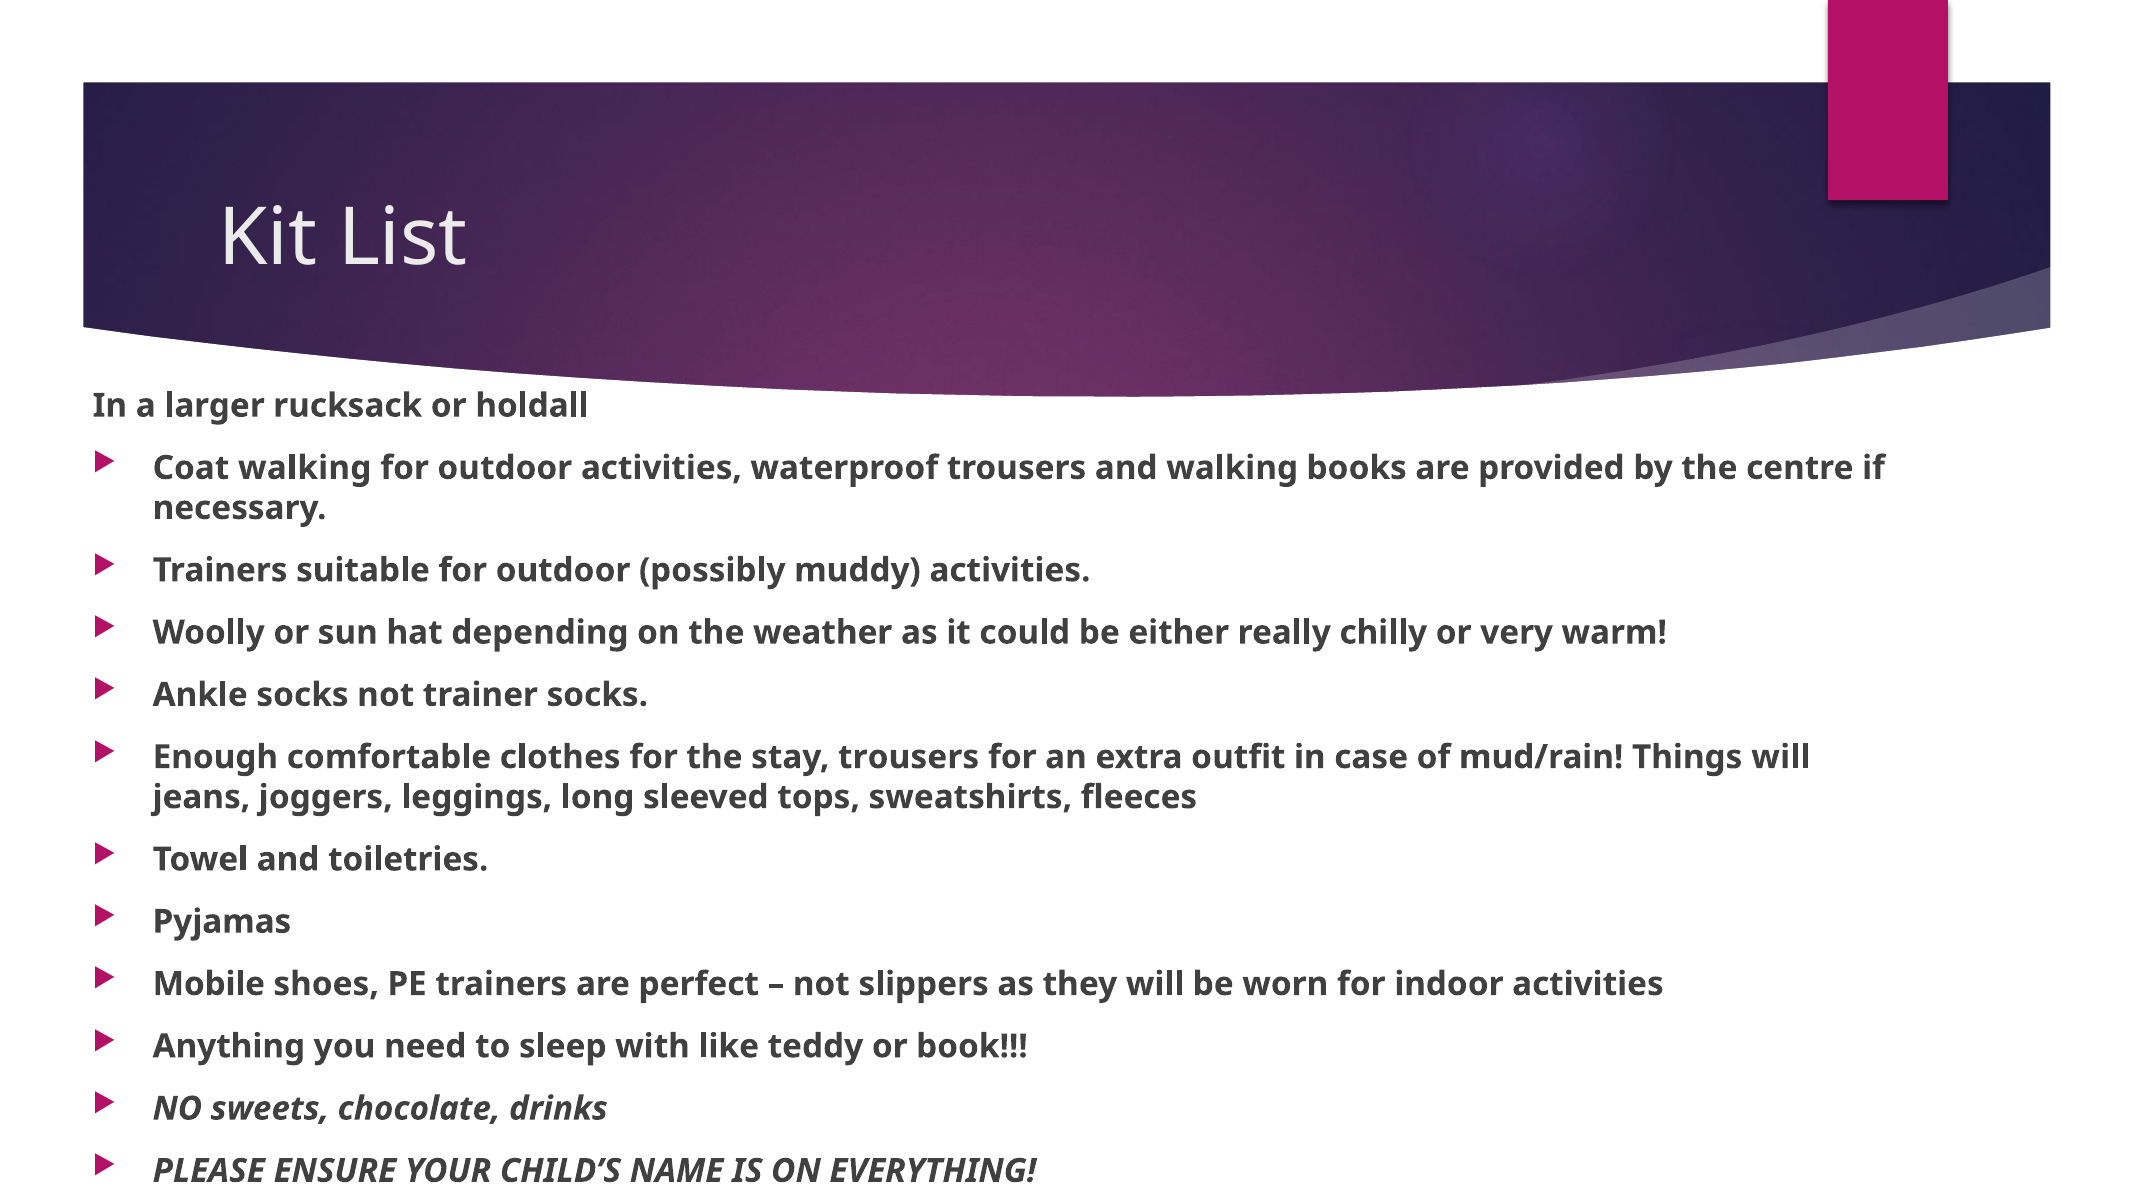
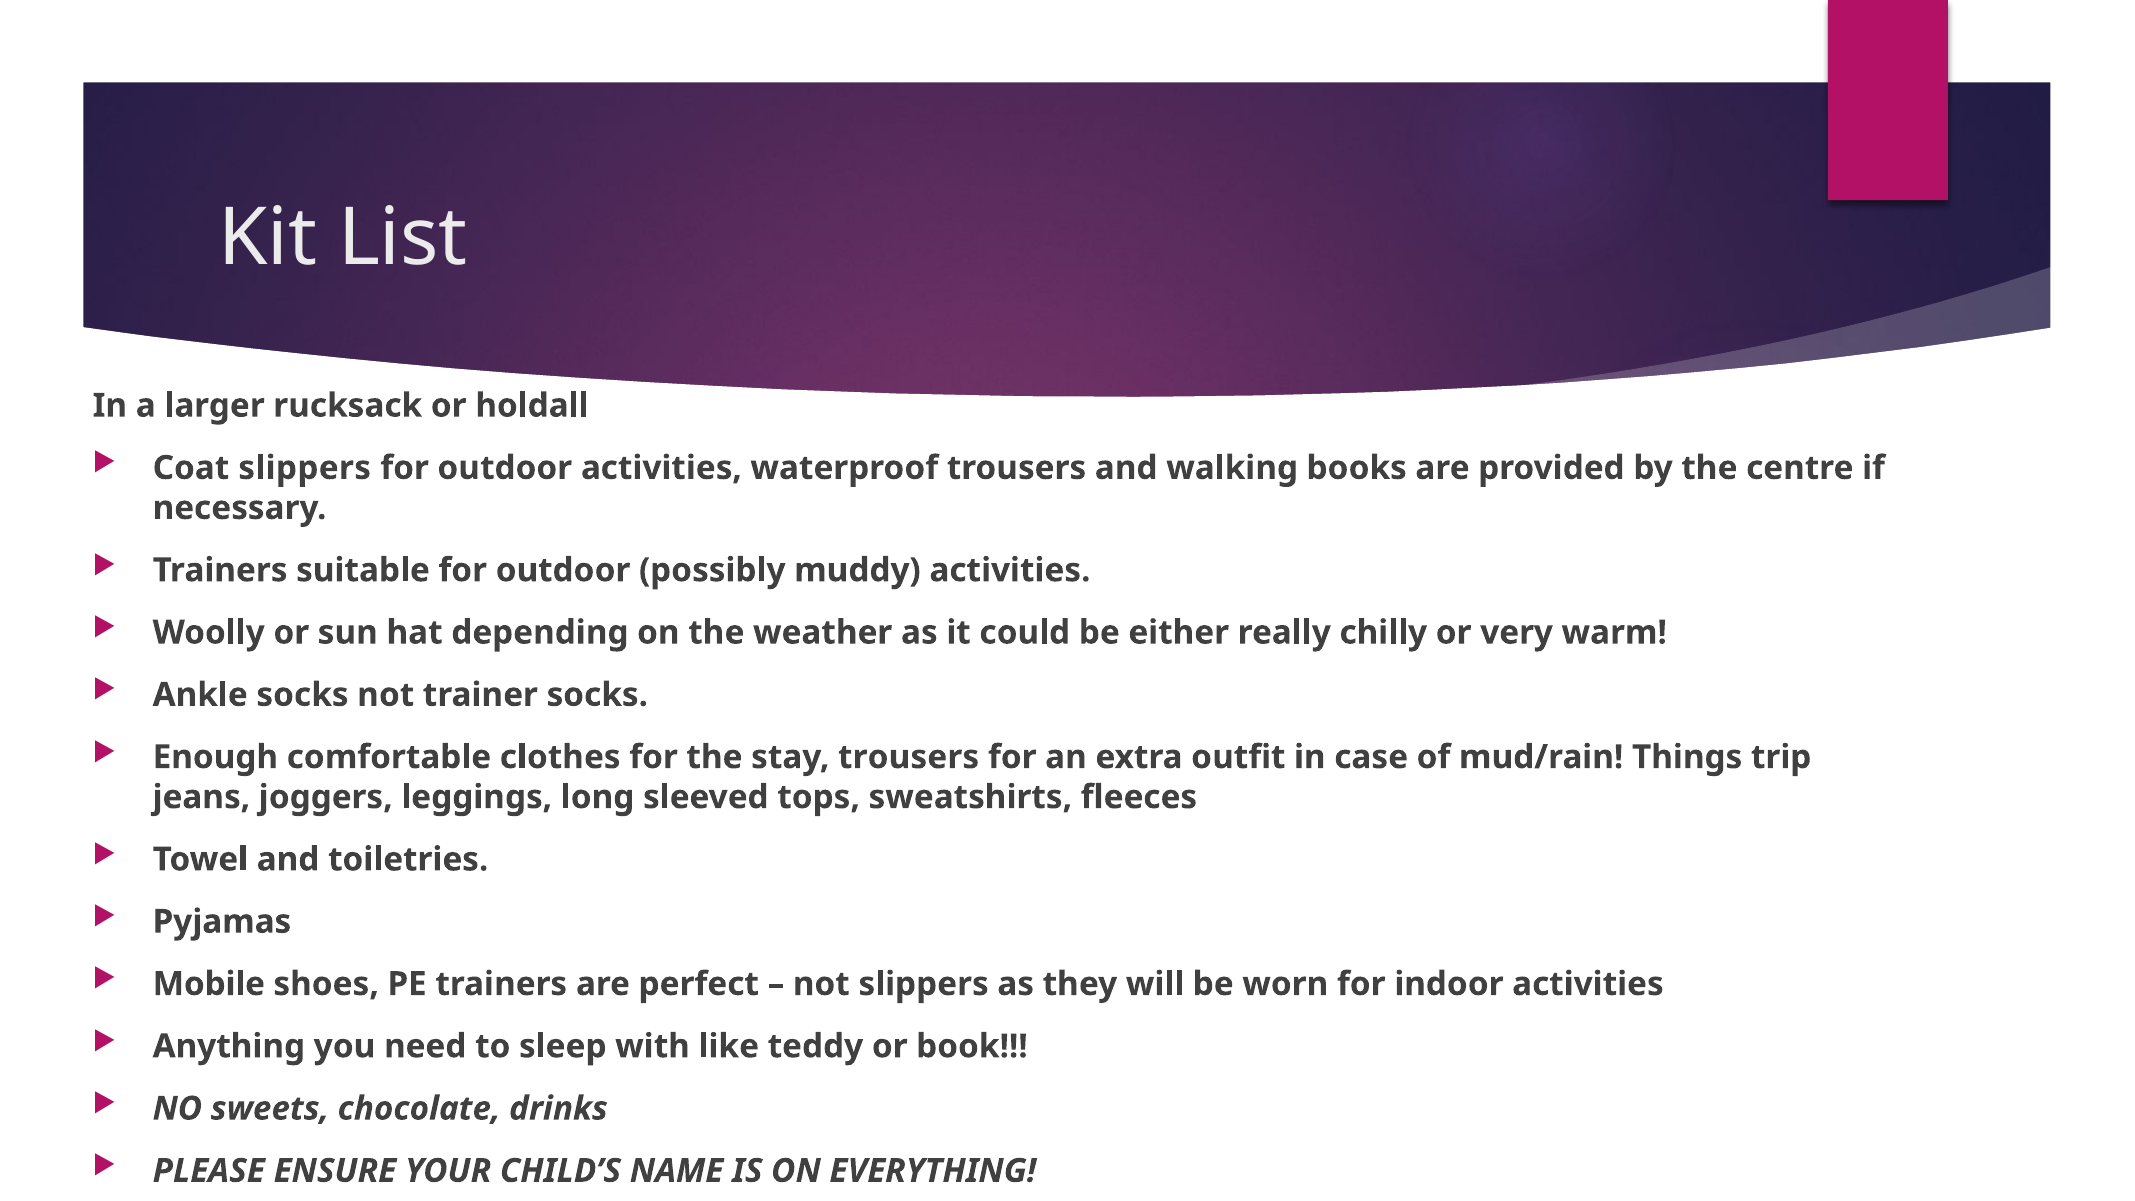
Coat walking: walking -> slippers (305, 468)
Things will: will -> trip (1781, 757)
